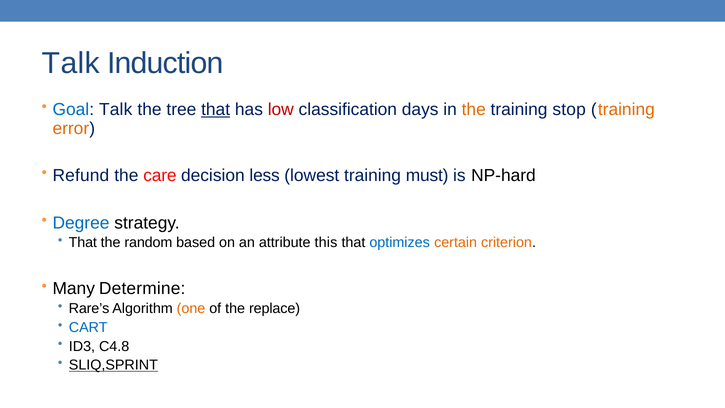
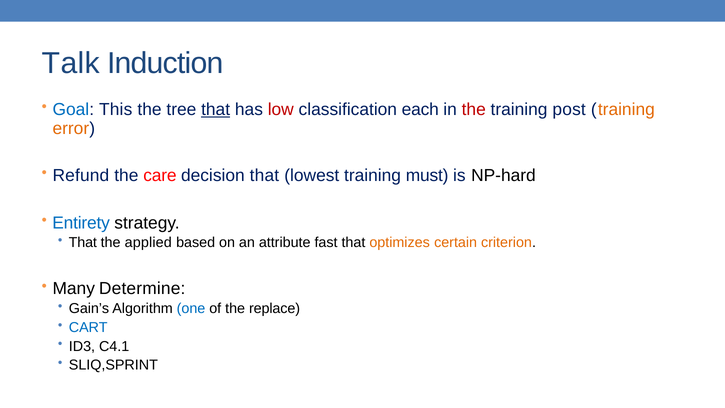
Goal Talk: Talk -> This (116, 110)
days: days -> each (420, 110)
the colour: orange -> red (474, 110)
stop: stop -> post (569, 110)
decision less: less -> that (264, 175)
Degree: Degree -> Entirety (81, 223)
random: random -> applied (148, 243)
this: this -> fast (326, 243)
optimizes colour: blue -> orange (400, 243)
Rare’s: Rare’s -> Gain’s (89, 309)
one colour: orange -> blue (191, 309)
C4.8: C4.8 -> C4.1 (114, 346)
SLIQ,SPRINT underline: present -> none (113, 365)
